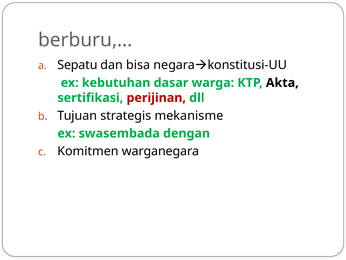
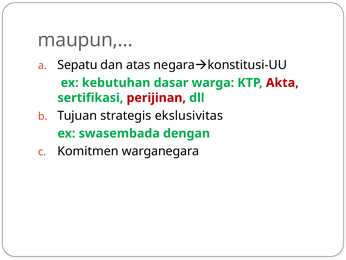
berburu,…: berburu,… -> maupun,… (85, 40)
bisa: bisa -> atas (138, 65)
Akta colour: black -> red (282, 83)
mekanisme: mekanisme -> ekslusivitas (189, 115)
